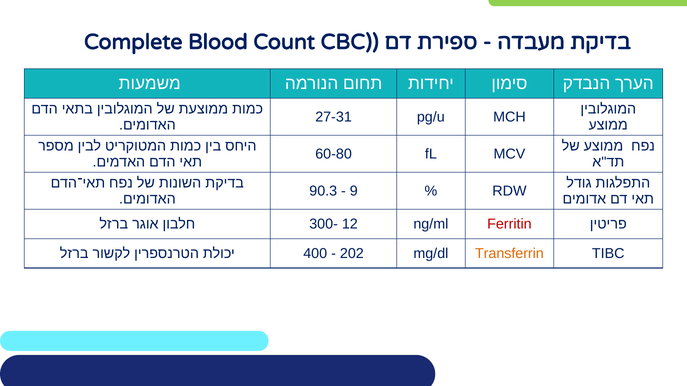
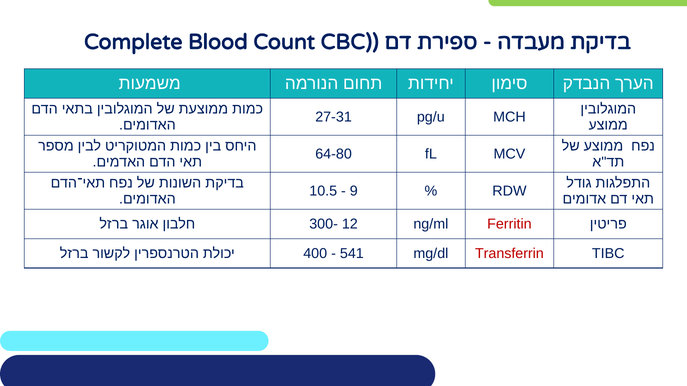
60-80: 60-80 -> 64-80 (334, 154)
90.3: 90.3 -> 10.5 (323, 191)
202: 202 -> 541 (352, 254)
Transferrin colour: orange -> red (509, 254)
